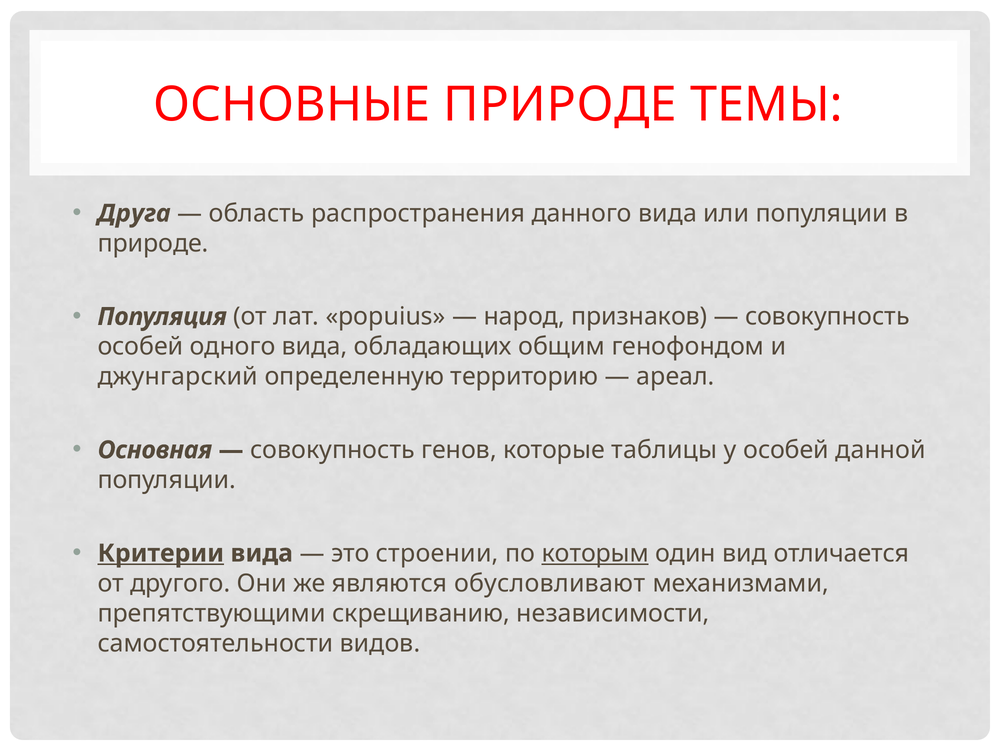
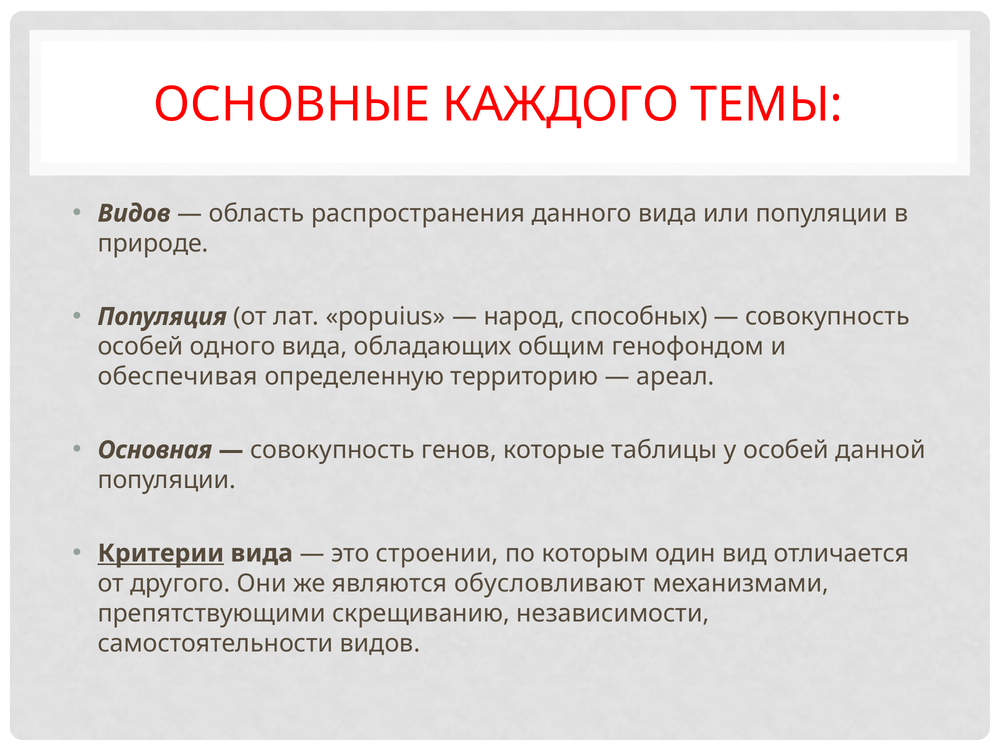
ОСНОВНЫЕ ПРИРОДЕ: ПРИРОДЕ -> КАЖДОГО (561, 105)
Друга: Друга -> Видов (134, 213)
признаков: признаков -> способных (639, 317)
джунгарский: джунгарский -> обеспечивая (178, 377)
которым underline: present -> none (595, 553)
